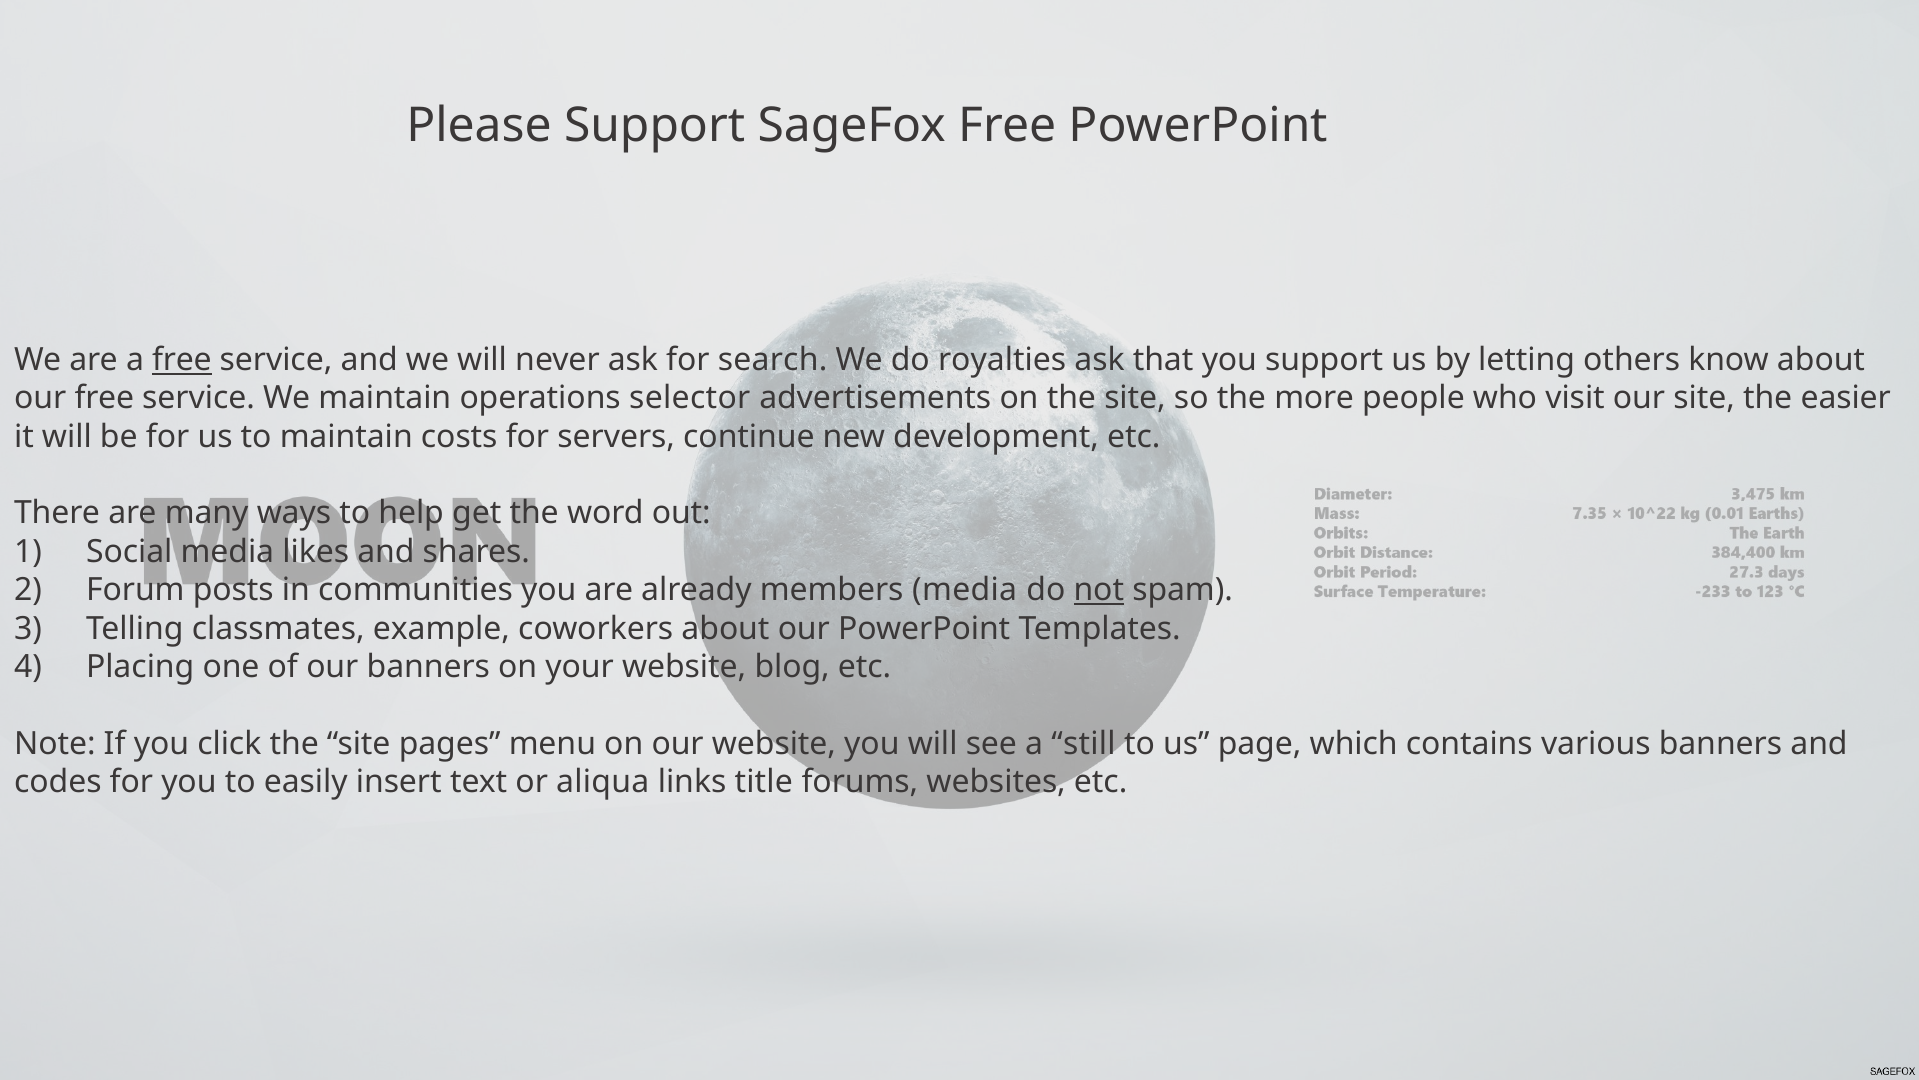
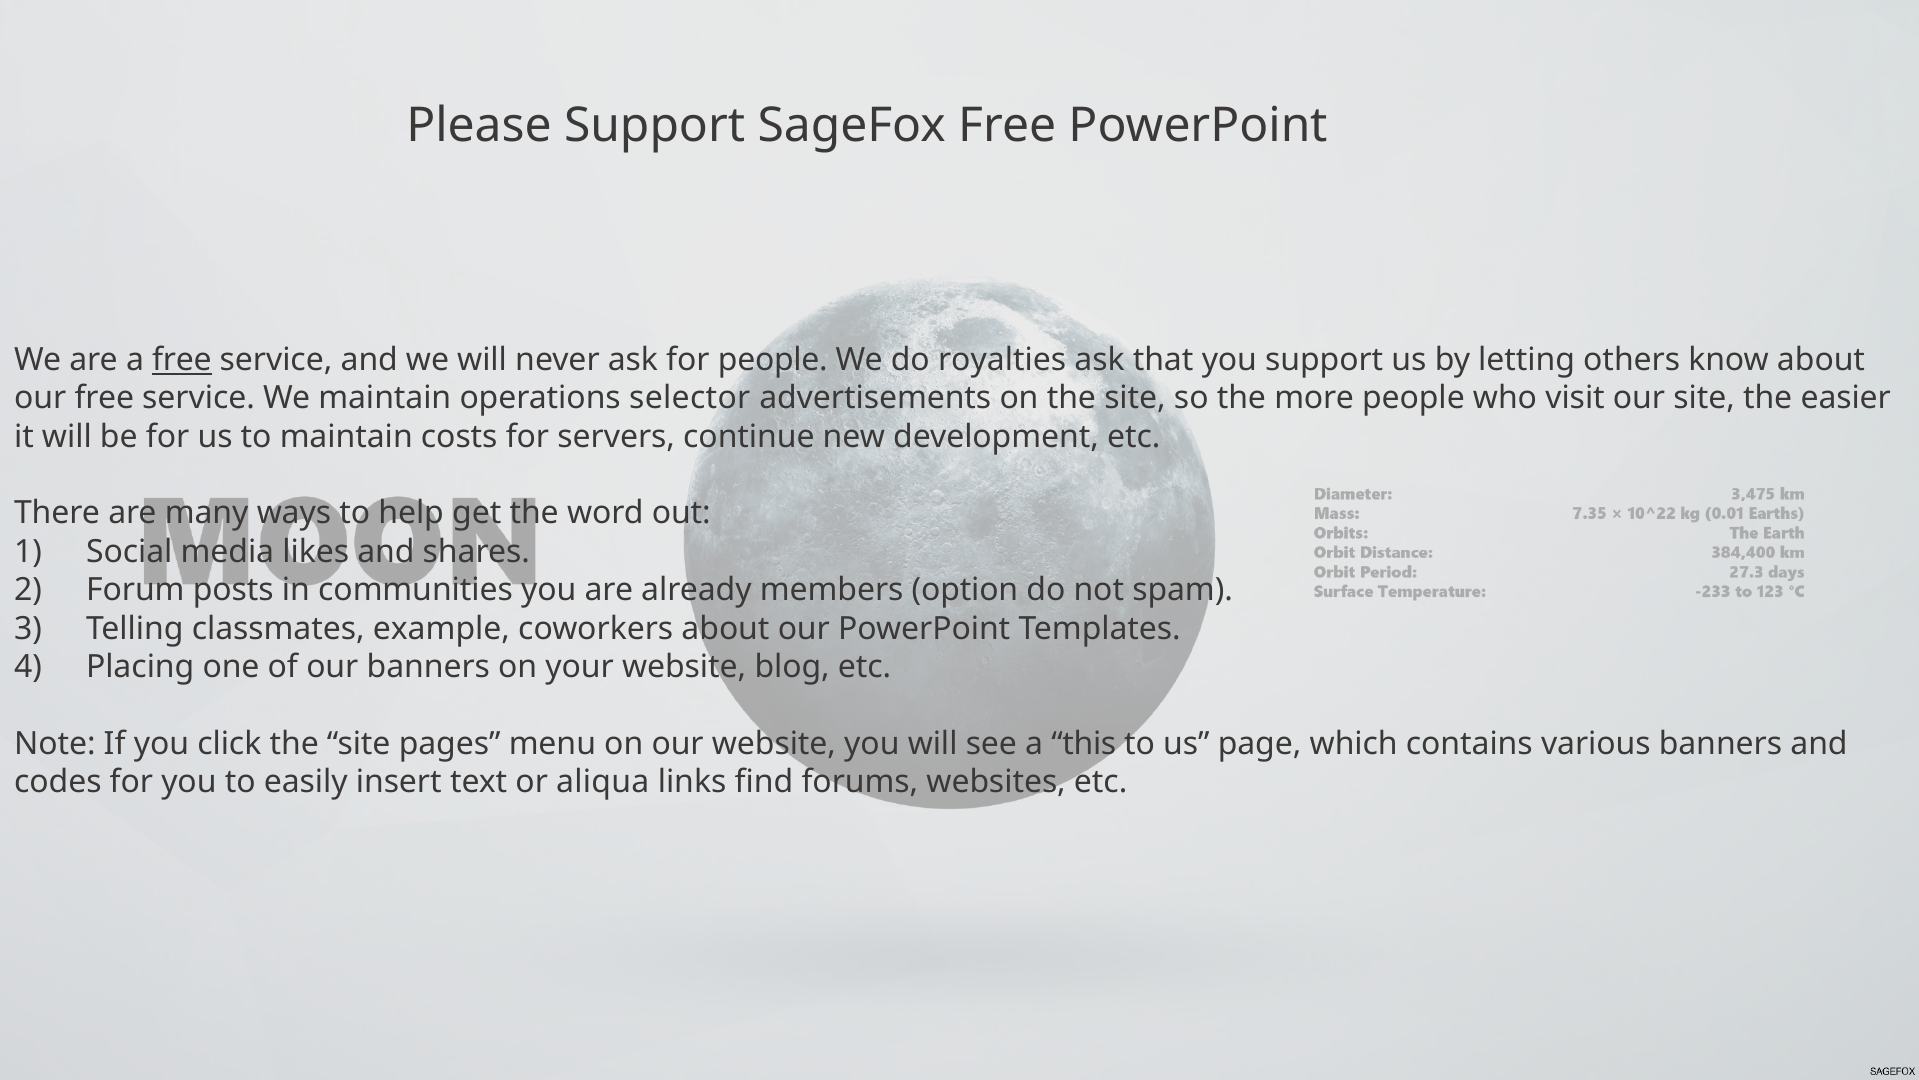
for search: search -> people (773, 360)
members media: media -> option (965, 590)
not underline: present -> none (1099, 590)
still: still -> this (1084, 743)
title: title -> find (764, 782)
